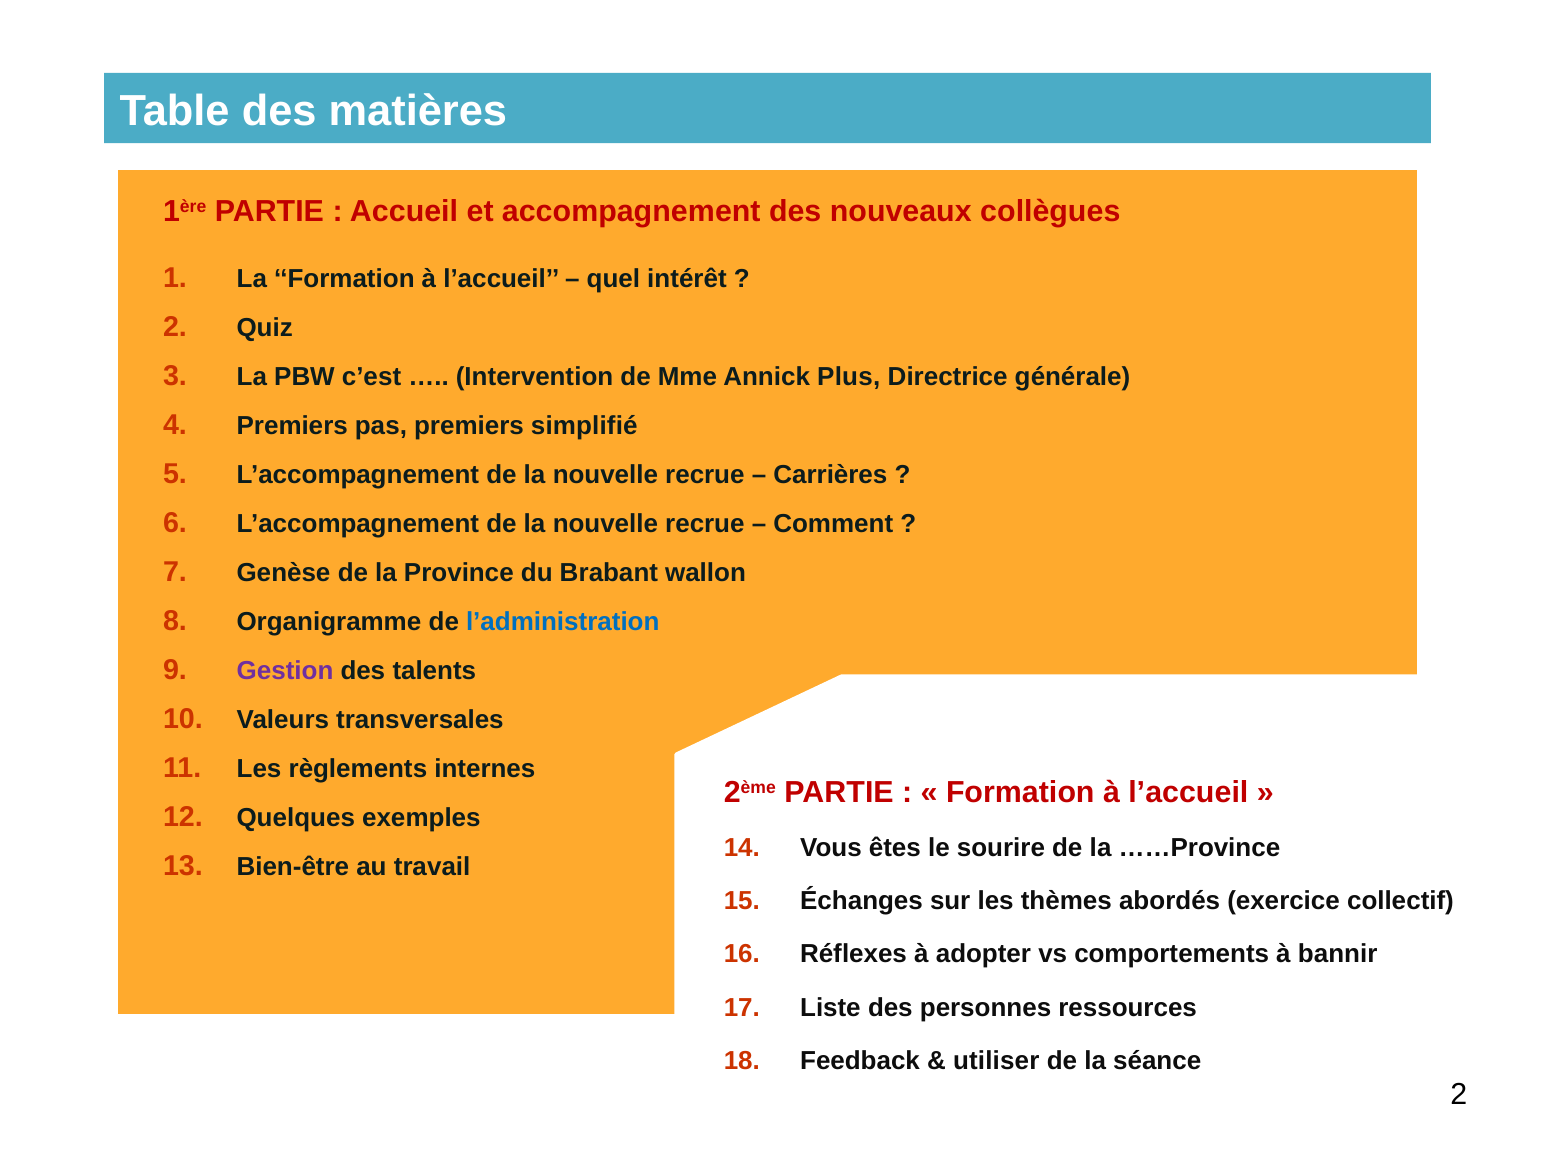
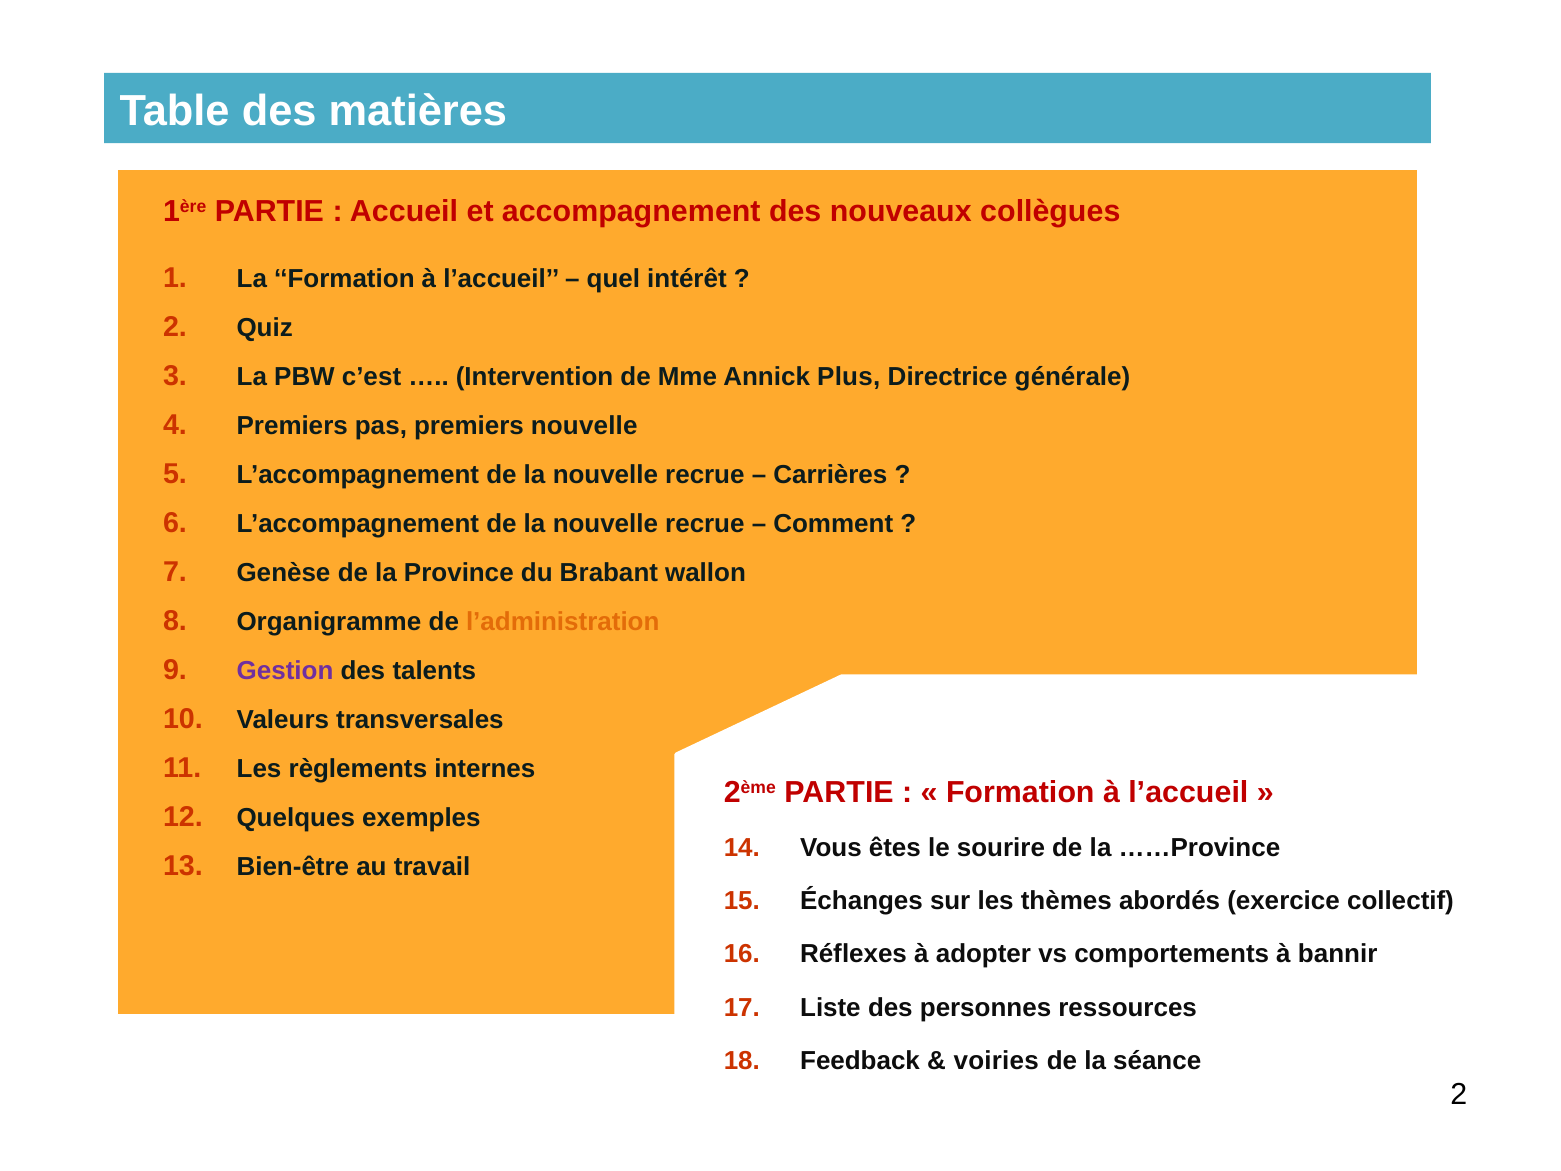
premiers simplifié: simplifié -> nouvelle (584, 426)
l’administration colour: blue -> orange (563, 622)
utiliser: utiliser -> voiries (996, 1060)
